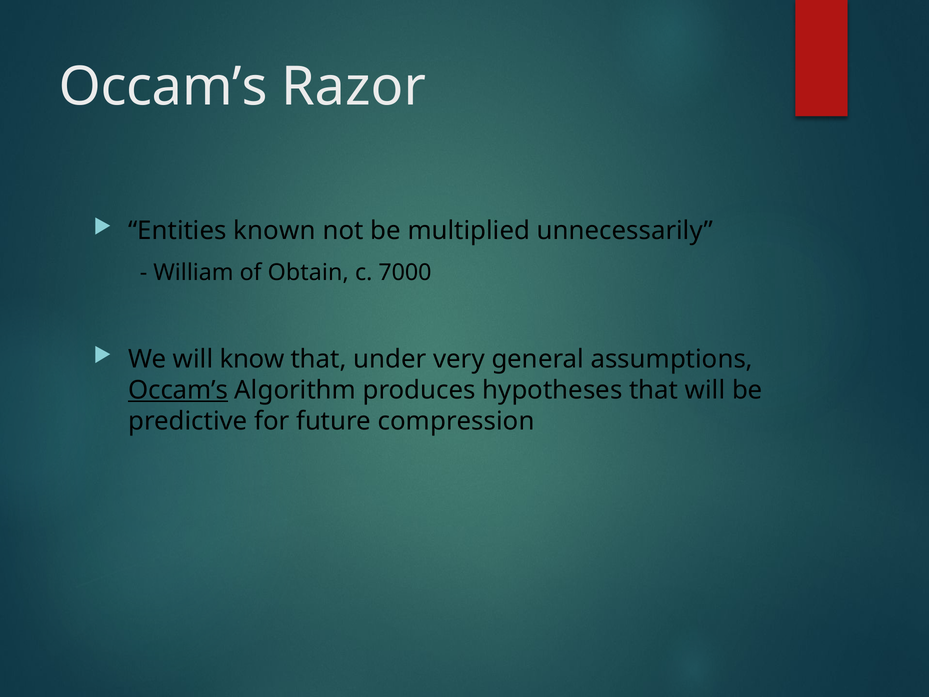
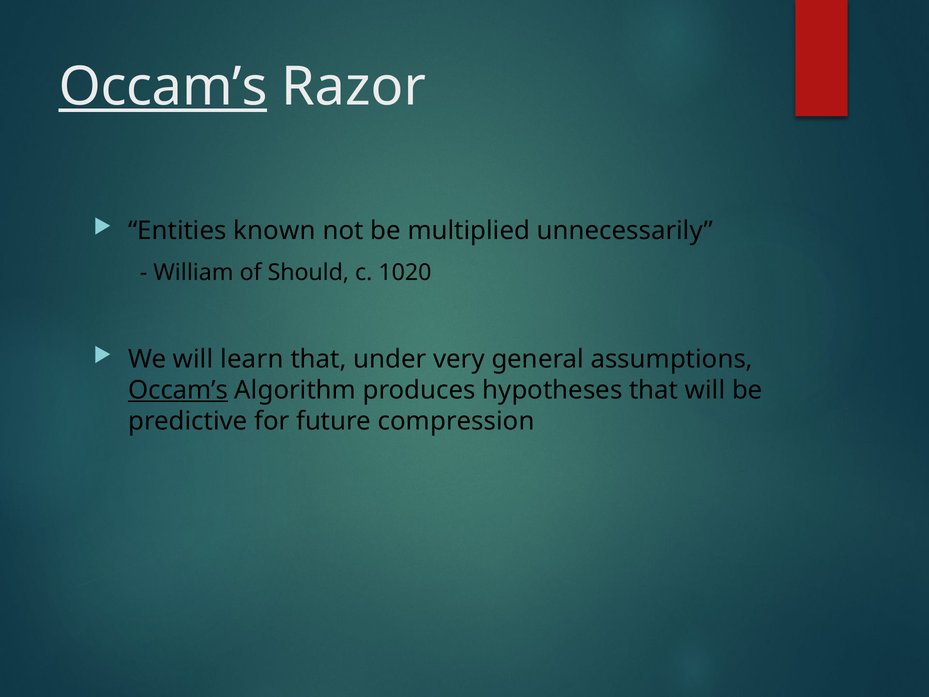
Occam’s underline: none -> present (163, 87)
Obtain: Obtain -> Should (308, 273)
7000: 7000 -> 1020 (405, 273)
know: know -> learn (252, 359)
